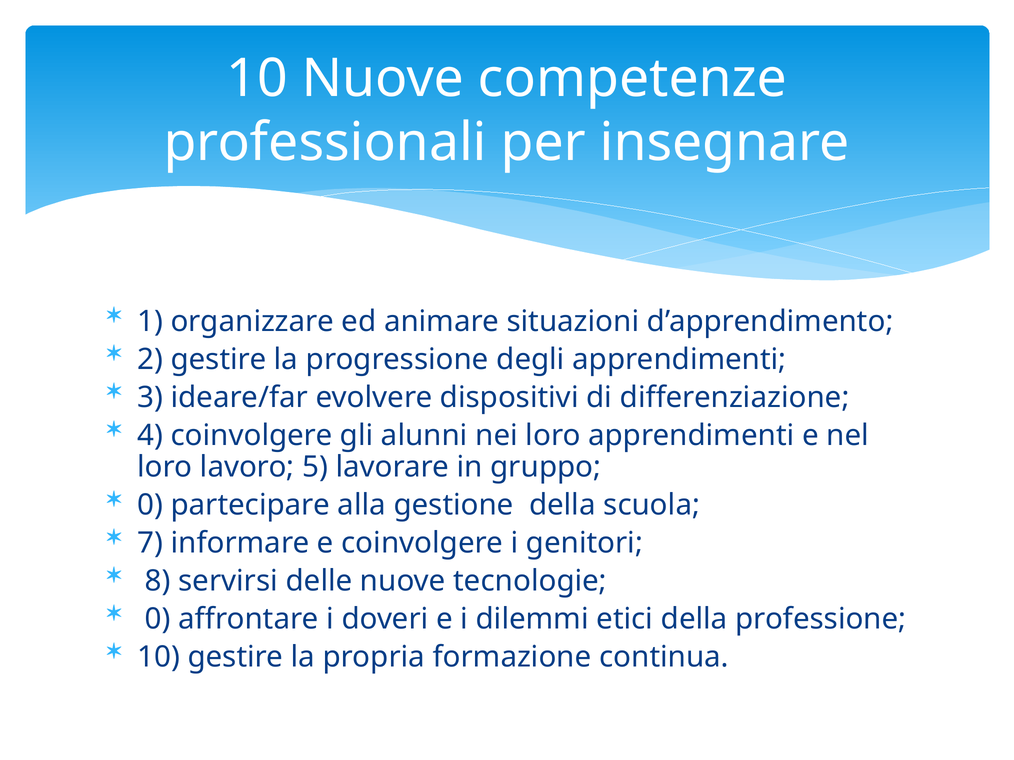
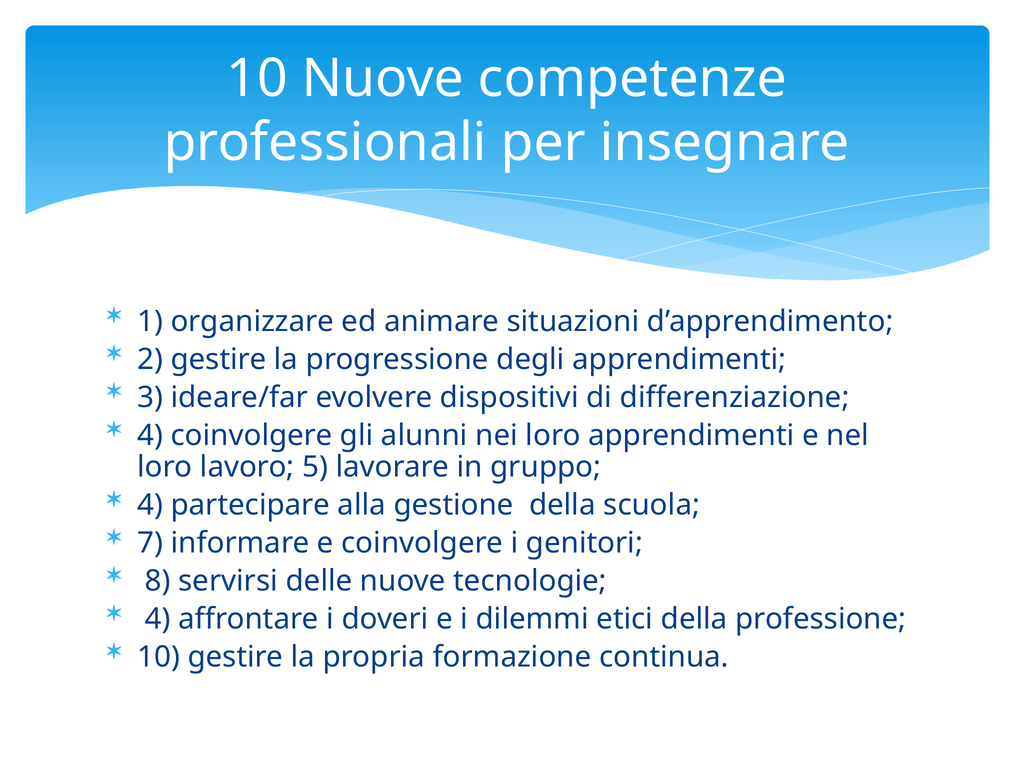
0: 0 -> 4 (150, 506)
0: 0 -> 4 (158, 620)
